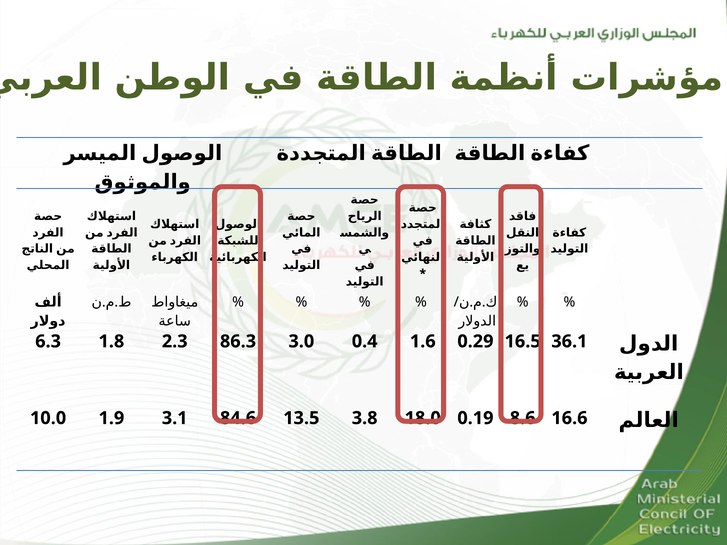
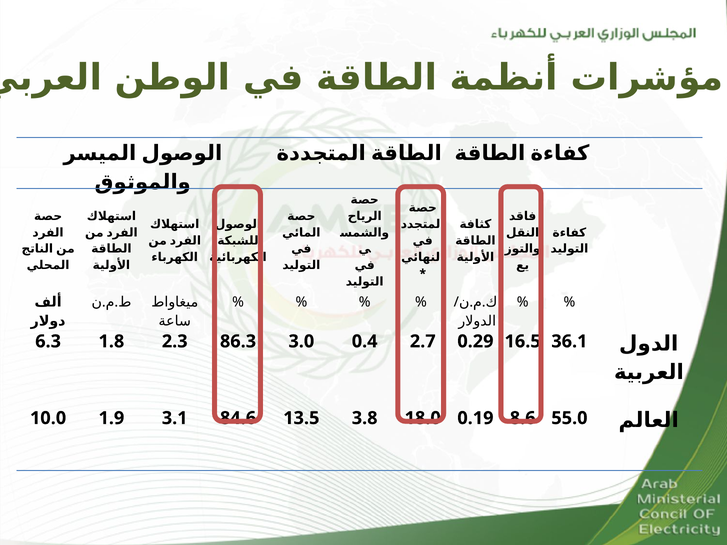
1.6: 1.6 -> 2.7 (423, 342)
16.6: 16.6 -> 55.0 (569, 418)
